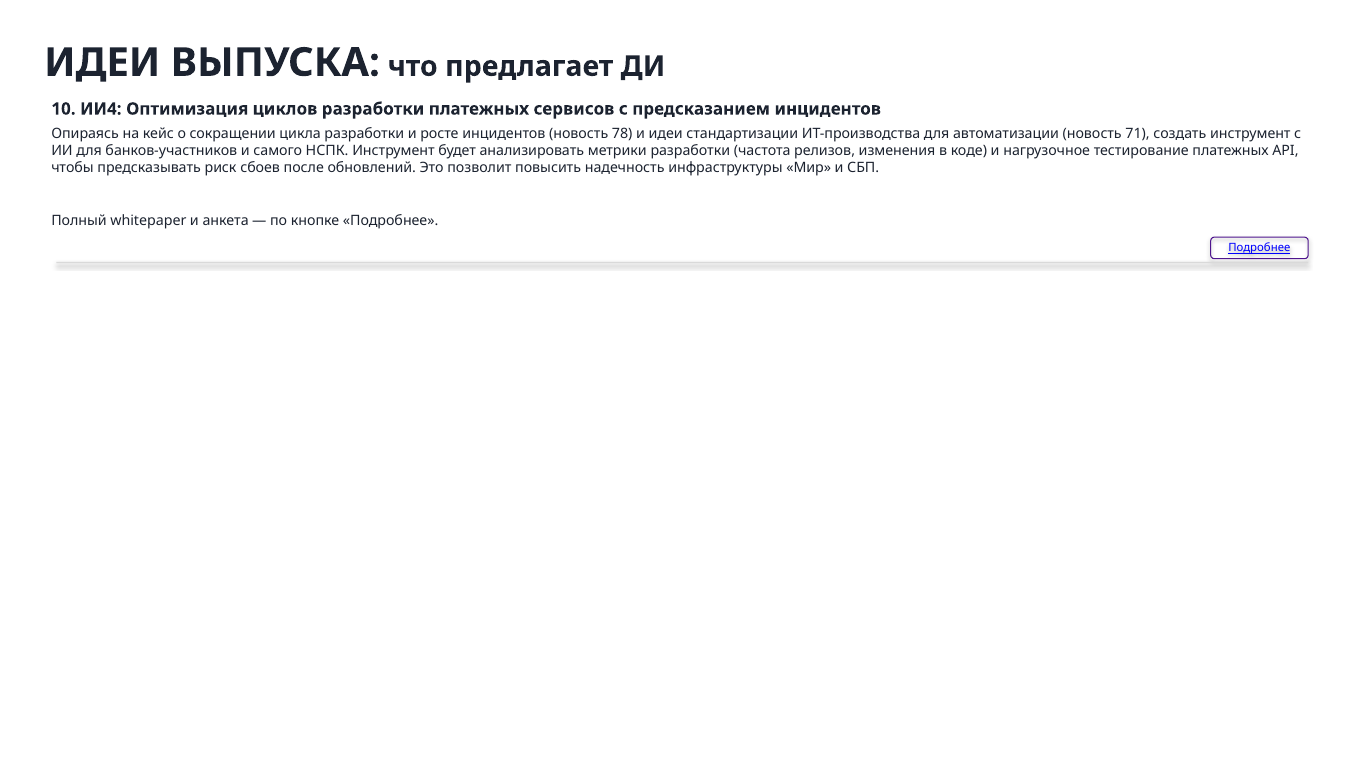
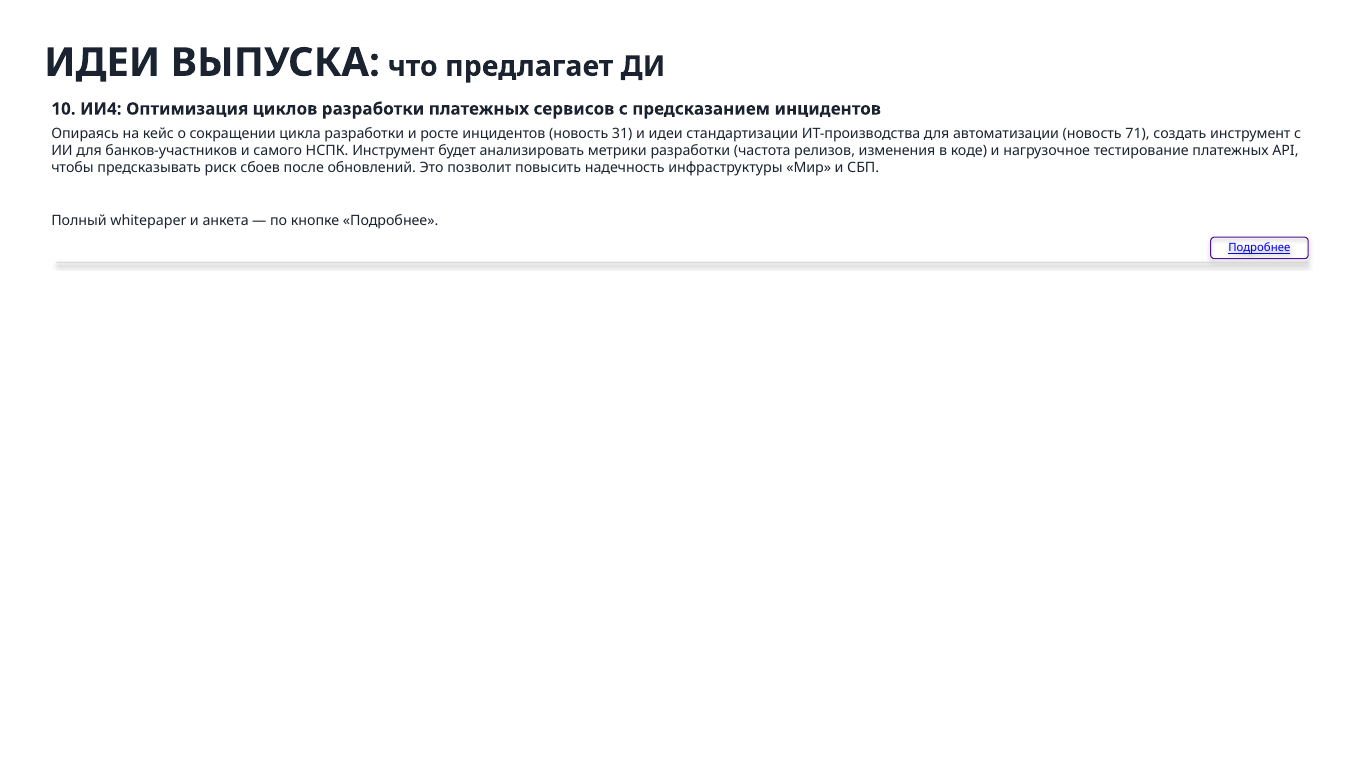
78: 78 -> 31 (622, 134)
